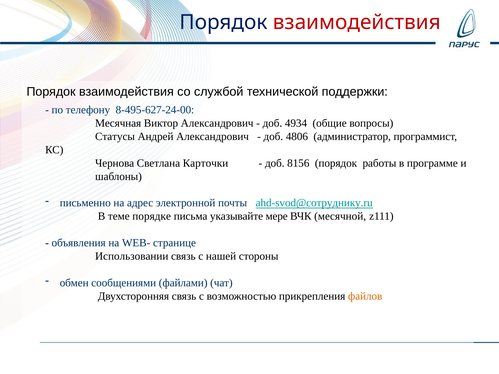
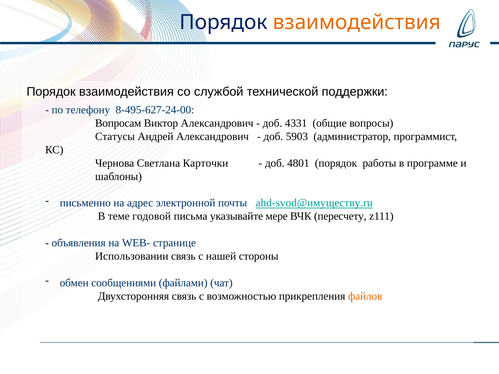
взаимодействия colour: red -> orange (357, 22)
Месячная: Месячная -> Вопросам (118, 123)
4934: 4934 -> 4331 (296, 123)
4806: 4806 -> 5903 (297, 137)
8156: 8156 -> 4801 (298, 163)
ahd-svod@сотруднику.ru: ahd-svod@сотруднику.ru -> ahd-svod@имуществу.ru (314, 203)
порядке: порядке -> годовой (152, 216)
месячной: месячной -> пересчету (340, 216)
